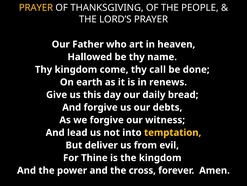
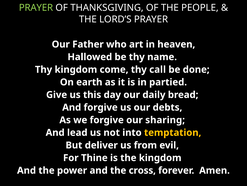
PRAYER colour: yellow -> light green (36, 8)
renews: renews -> partied (168, 82)
witness: witness -> sharing (165, 120)
